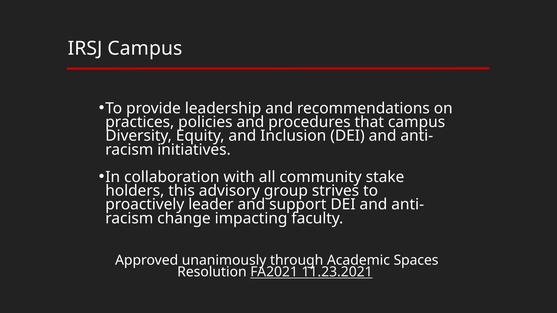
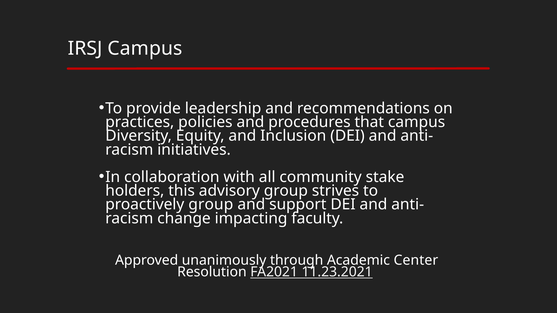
proactively leader: leader -> group (211, 205)
Spaces: Spaces -> Center (416, 261)
